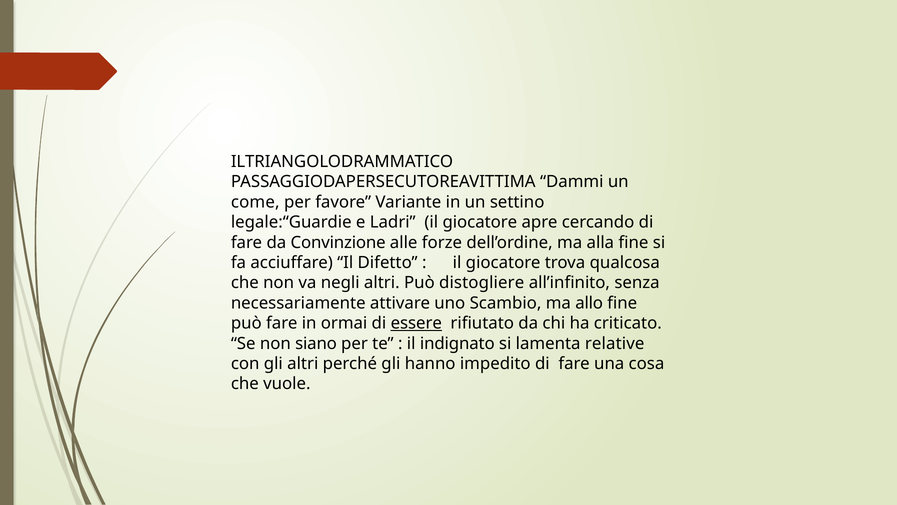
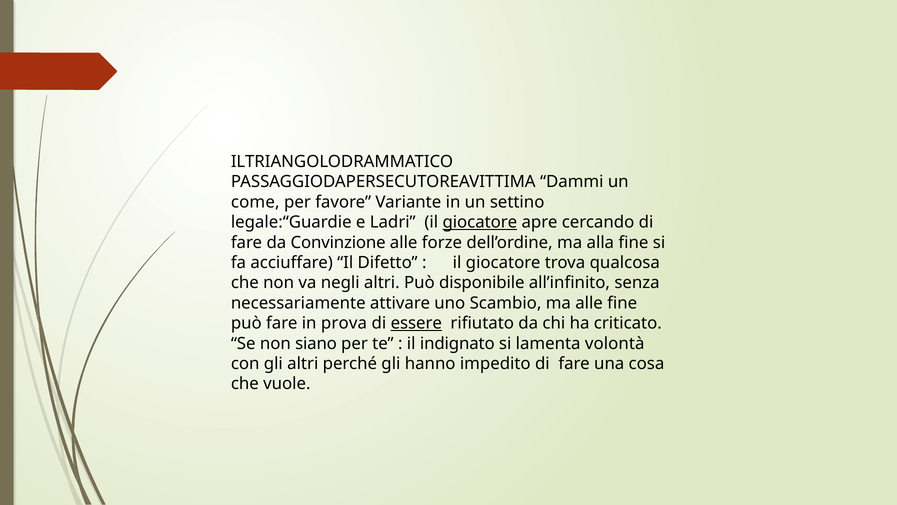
giocatore underline: none -> present (480, 222)
distogliere: distogliere -> disponibile (482, 283)
ma allo: allo -> alle (589, 303)
ormai: ormai -> prova (344, 323)
relative: relative -> volontà (615, 343)
